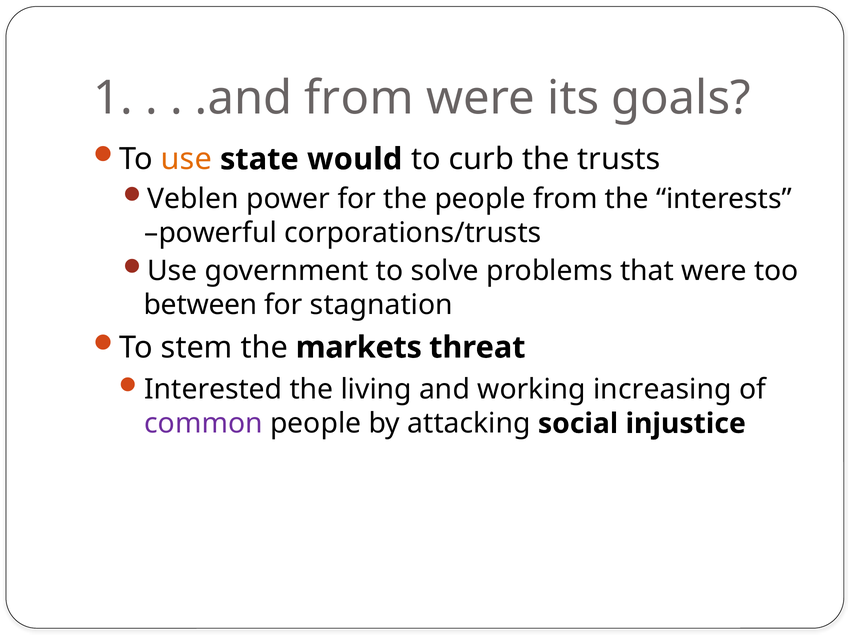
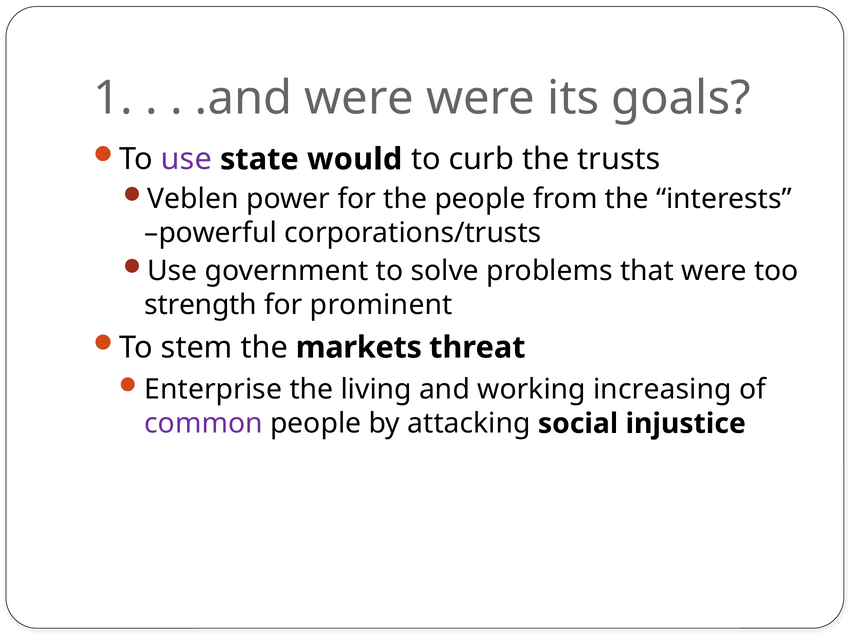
.and from: from -> were (359, 98)
use colour: orange -> purple (186, 159)
between: between -> strength (201, 305)
stagnation: stagnation -> prominent (381, 305)
Interested: Interested -> Enterprise (213, 390)
